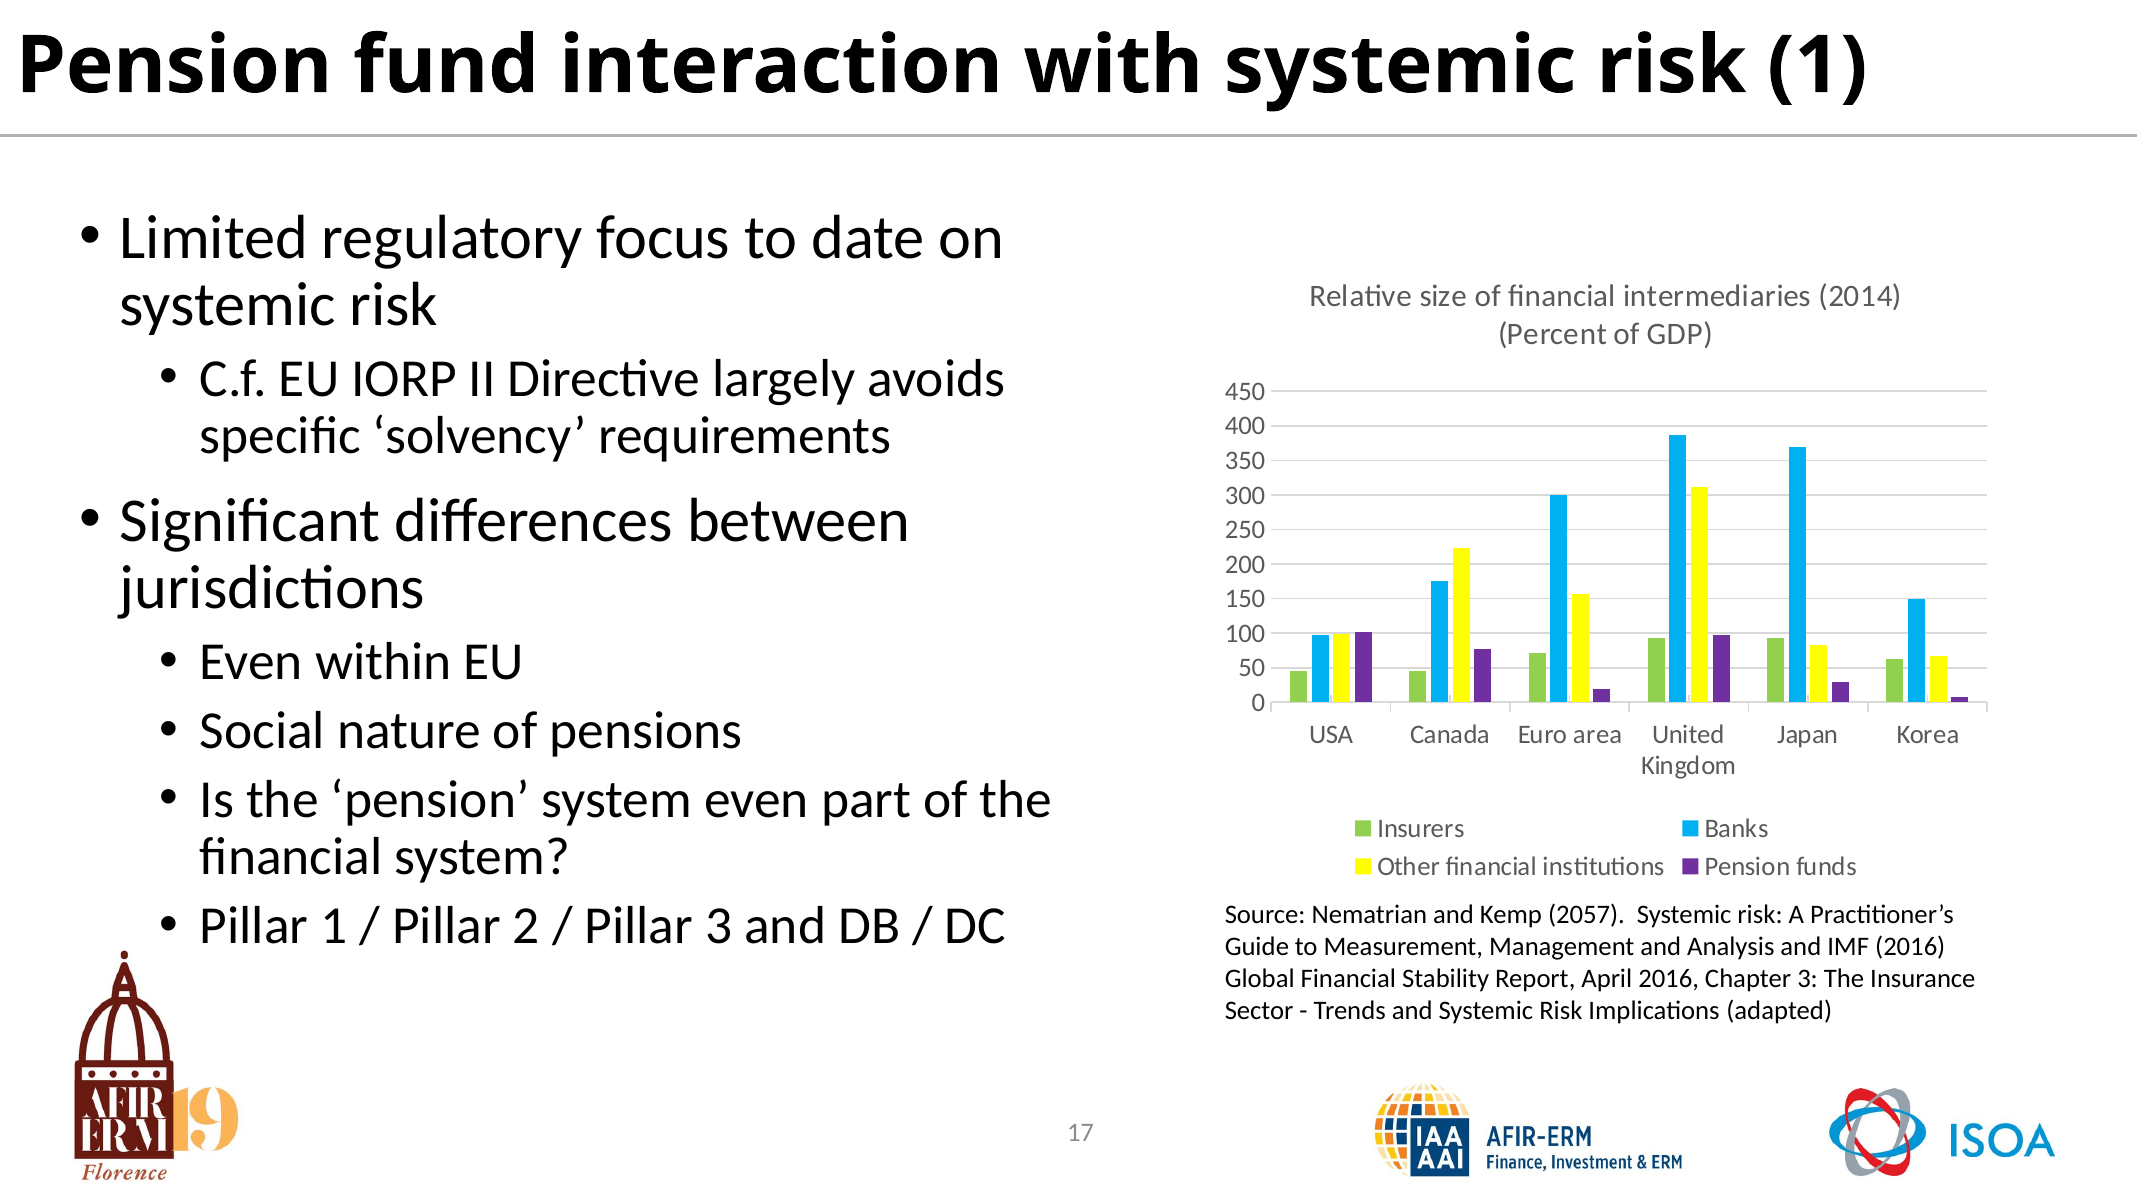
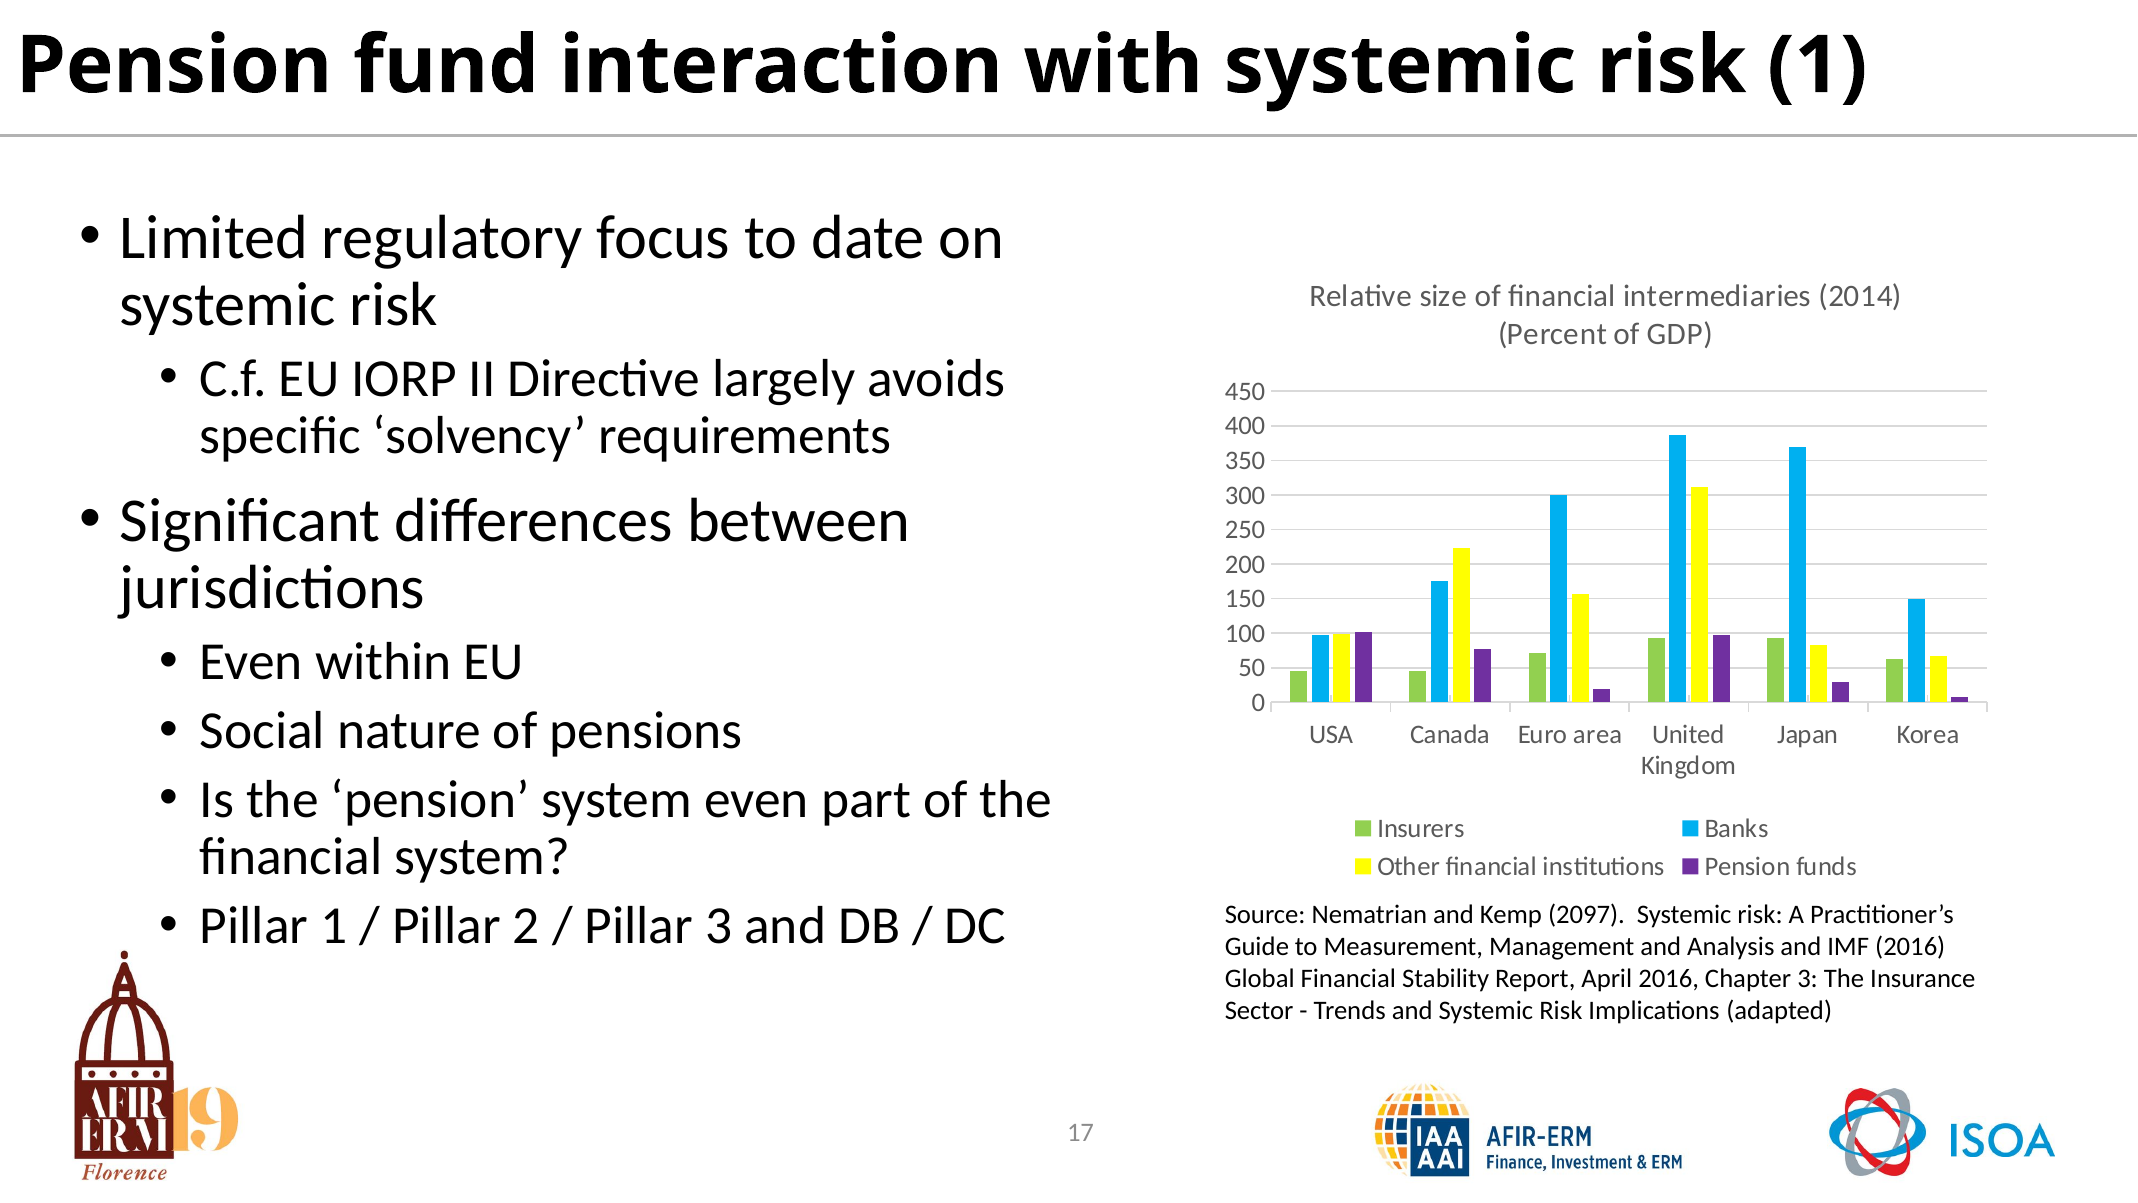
2057: 2057 -> 2097 (1586, 914)
